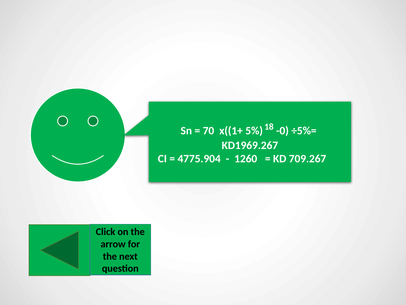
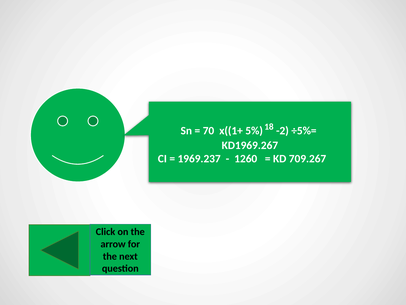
-0: -0 -> -2 (282, 131)
4775.904: 4775.904 -> 1969.237 (199, 159)
